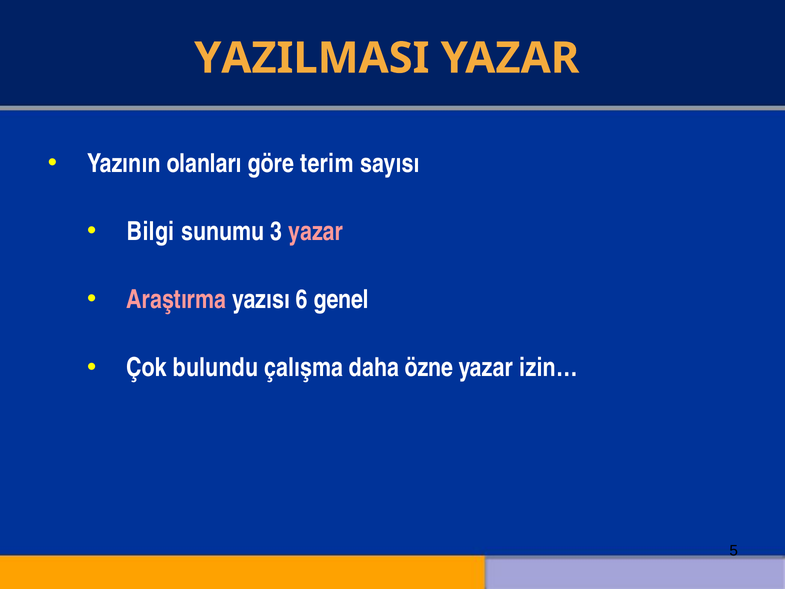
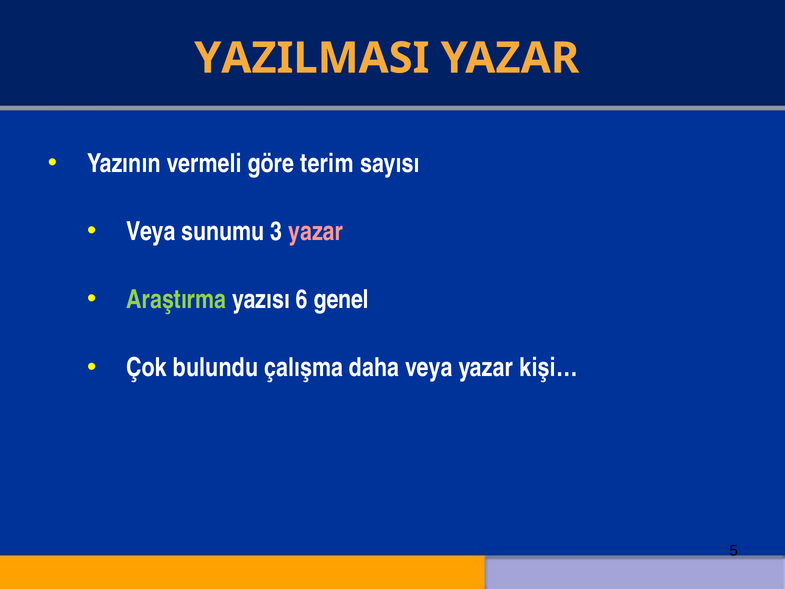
olanları: olanları -> vermeli (204, 164)
Bilgi: Bilgi -> Veya (151, 232)
Araştırma colour: pink -> light green (176, 300)
daha özne: özne -> veya (429, 368)
izin…: izin… -> kişi… (548, 368)
